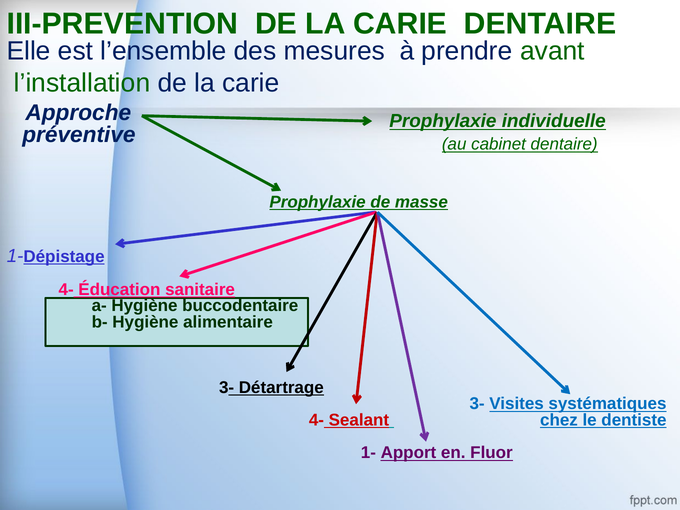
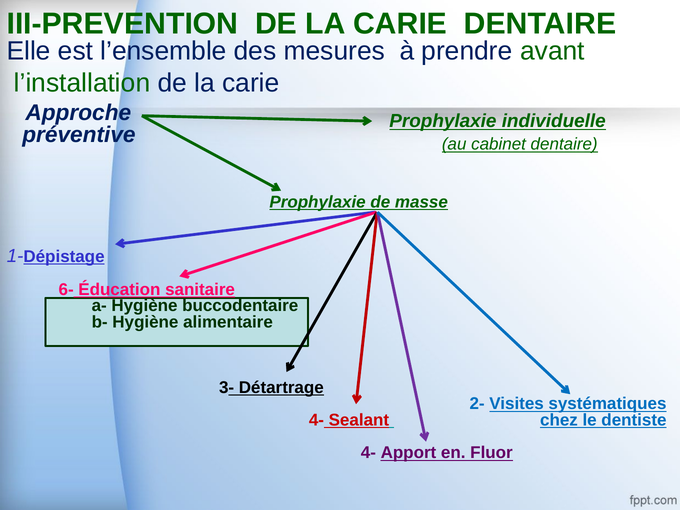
4-: 4- -> 6- (66, 290)
3-: 3- -> 2- (477, 404)
1-: 1- -> 4- (368, 453)
